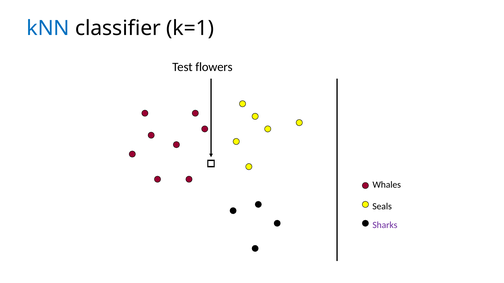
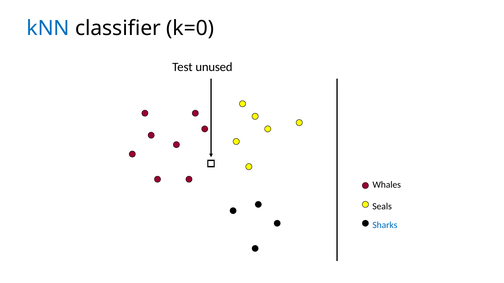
k=1: k=1 -> k=0 (190, 28)
flowers: flowers -> unused (214, 67)
Sharks colour: purple -> blue (385, 226)
